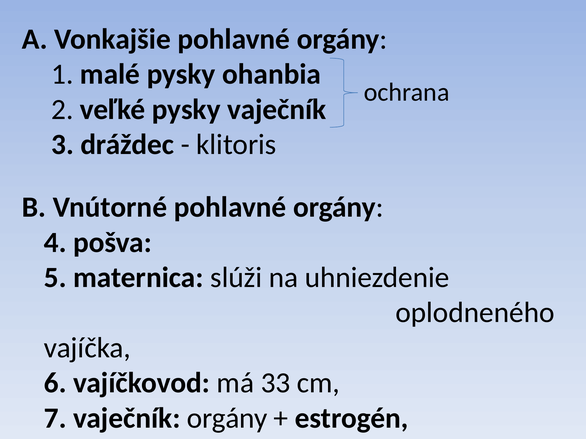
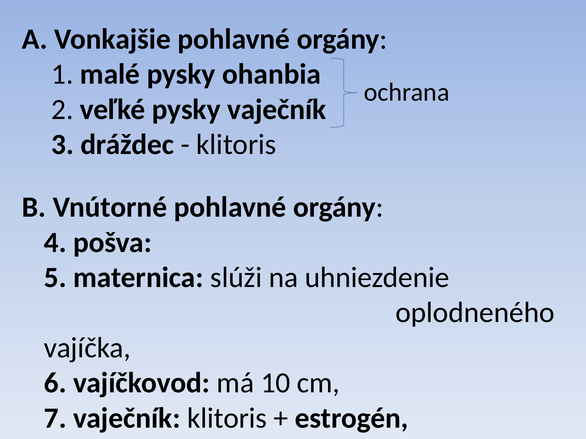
33: 33 -> 10 (275, 383)
vaječník orgány: orgány -> klitoris (227, 419)
